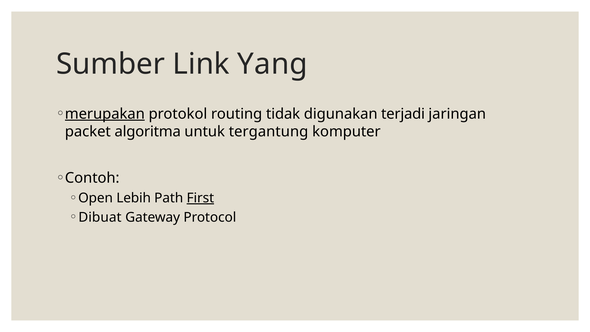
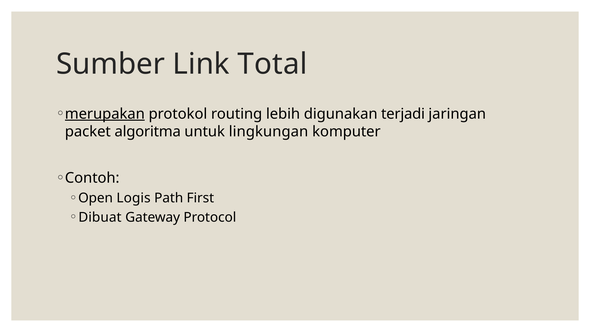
Yang: Yang -> Total (272, 64)
tidak: tidak -> lebih (283, 114)
tergantung: tergantung -> lingkungan (268, 132)
Lebih: Lebih -> Logis (134, 198)
First underline: present -> none (200, 198)
